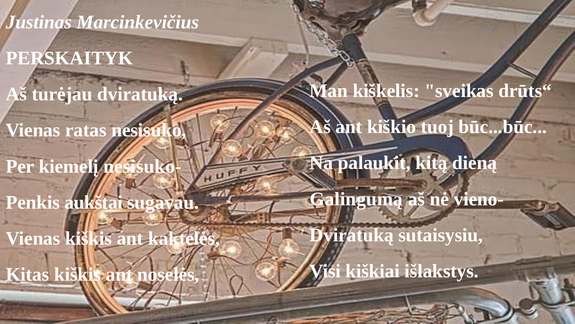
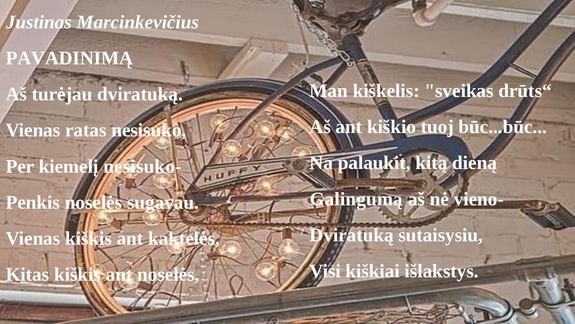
PERSKAITYK: PERSKAITYK -> PAVADINIMĄ (69, 58)
Penkis aukštai: aukštai -> noselės (94, 202)
